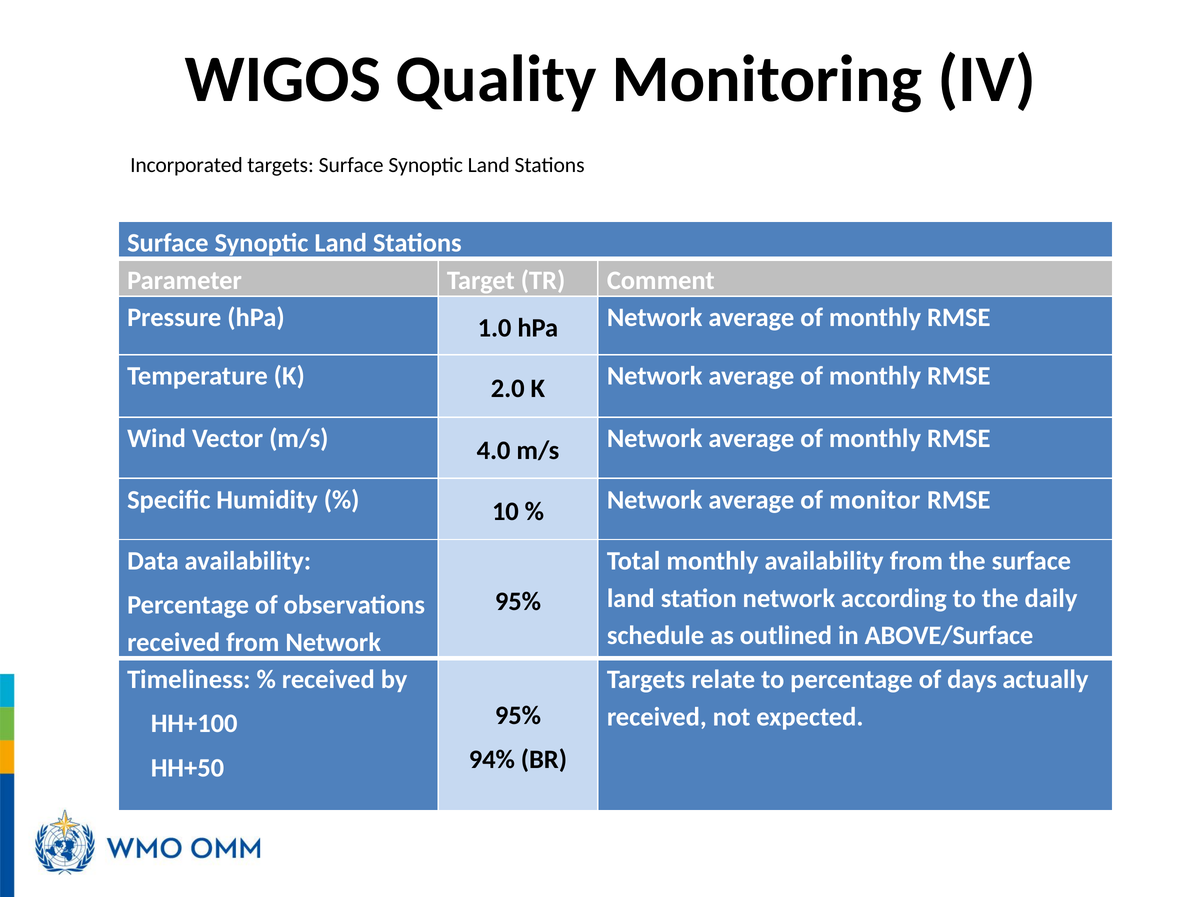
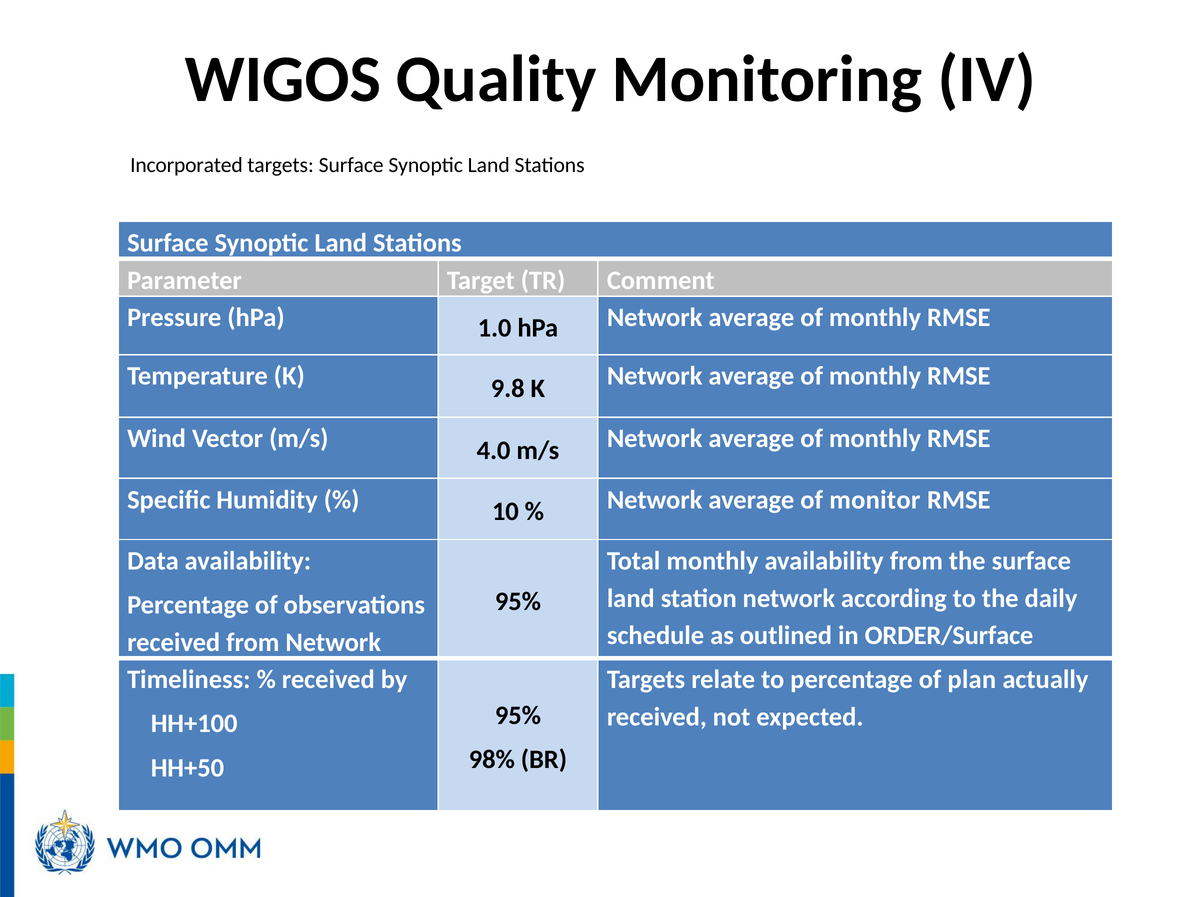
2.0: 2.0 -> 9.8 (508, 389)
ABOVE/Surface: ABOVE/Surface -> ORDER/Surface (949, 636)
days: days -> plan (972, 680)
94%: 94% -> 98% (492, 759)
